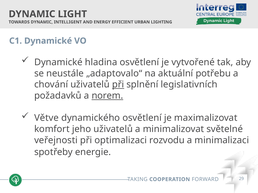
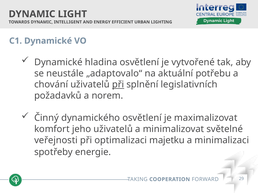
norem underline: present -> none (107, 96)
Větve: Větve -> Činný (47, 118)
rozvodu: rozvodu -> majetku (167, 141)
